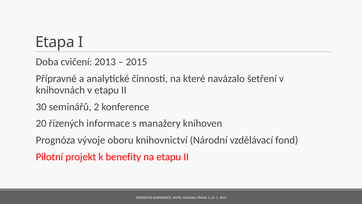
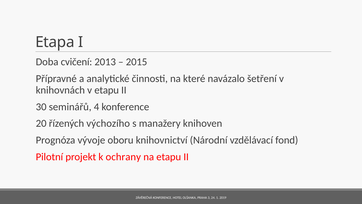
2: 2 -> 4 (97, 107)
informace: informace -> výchozího (108, 123)
benefity: benefity -> ochrany (123, 157)
